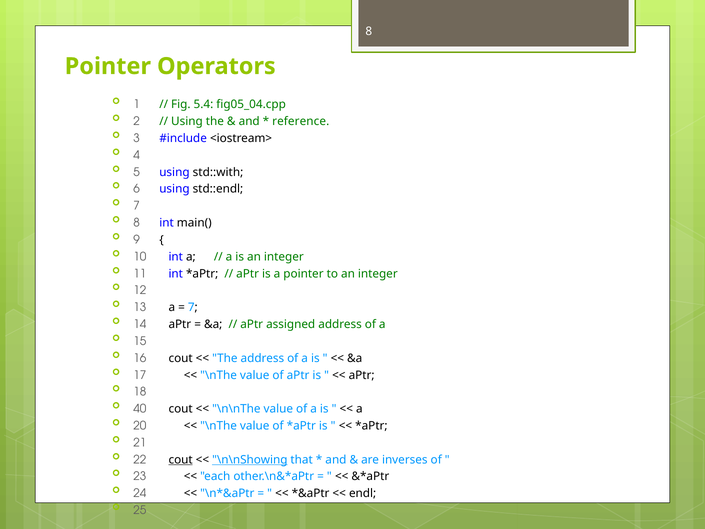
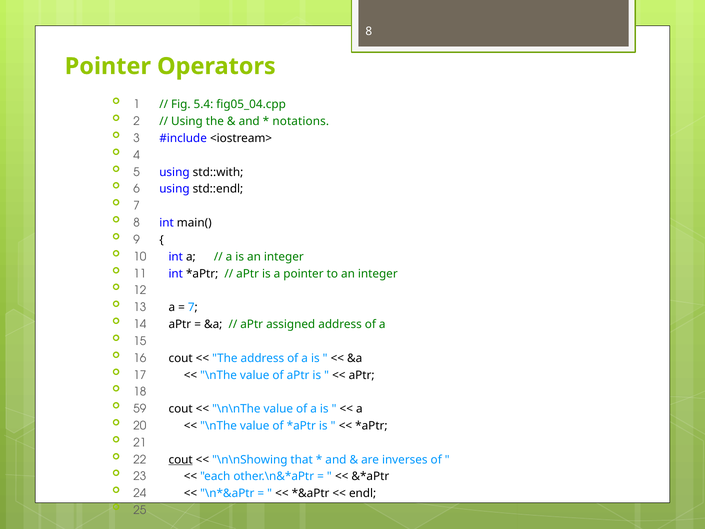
reference: reference -> notations (301, 121)
40: 40 -> 59 (140, 409)
\n\nShowing underline: present -> none (250, 459)
